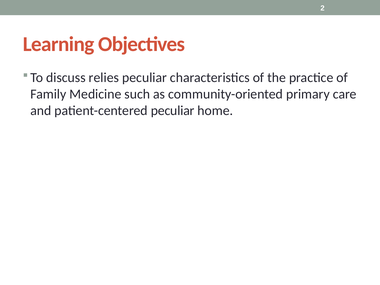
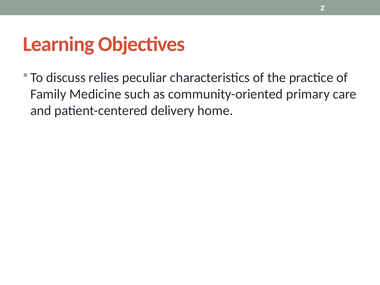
patient-centered peculiar: peculiar -> delivery (173, 111)
